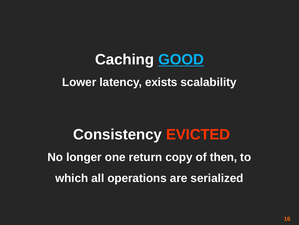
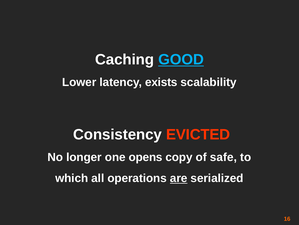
return: return -> opens (146, 157)
then: then -> safe (223, 157)
are underline: none -> present (179, 178)
